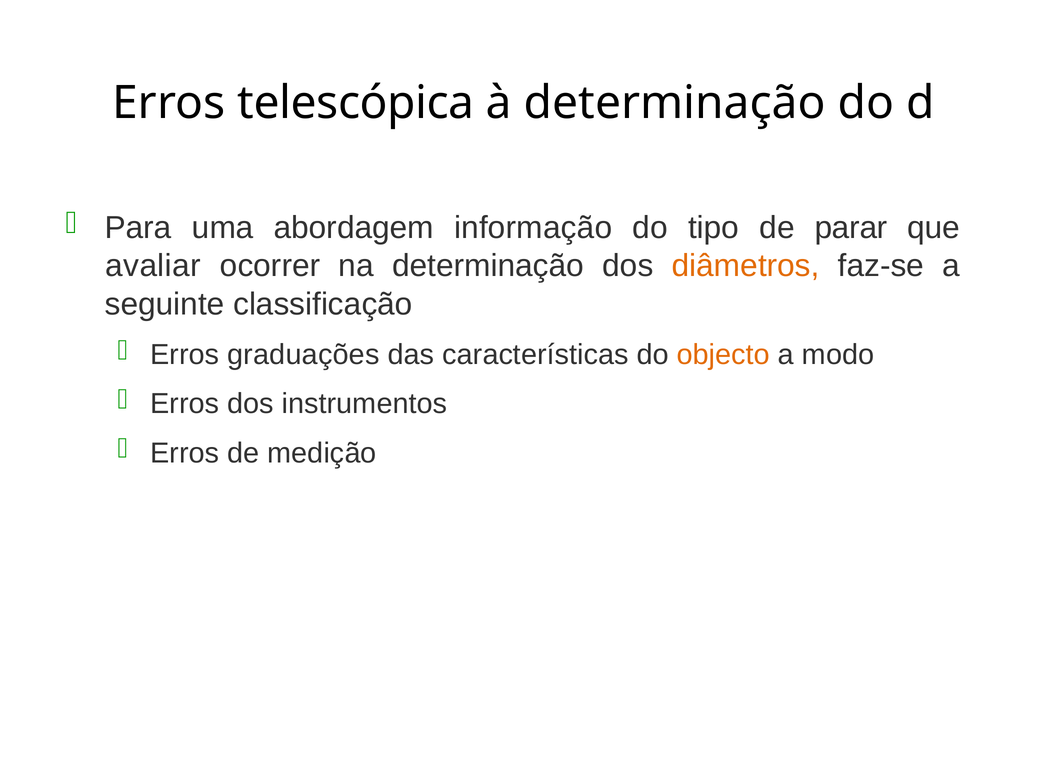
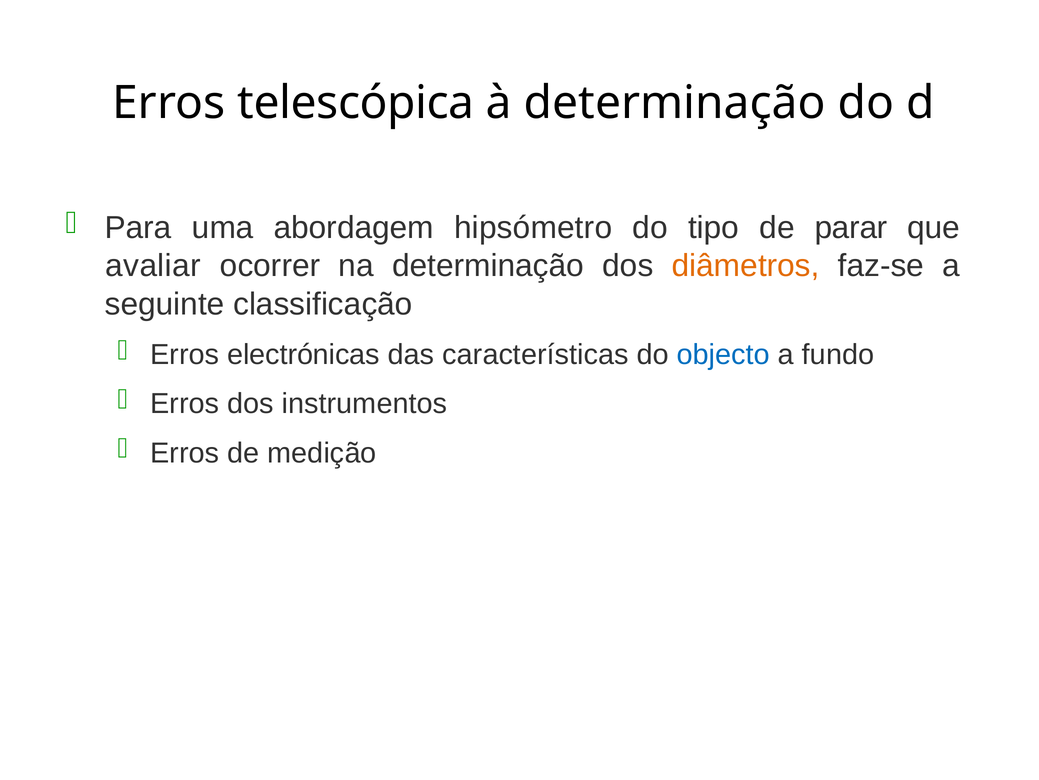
informação: informação -> hipsómetro (533, 228)
graduações: graduações -> electrónicas (304, 354)
objecto colour: orange -> blue (723, 354)
modo: modo -> fundo (838, 354)
